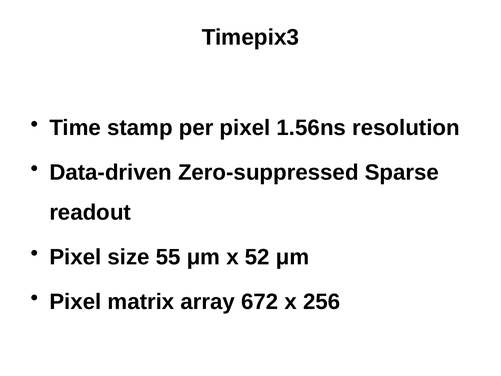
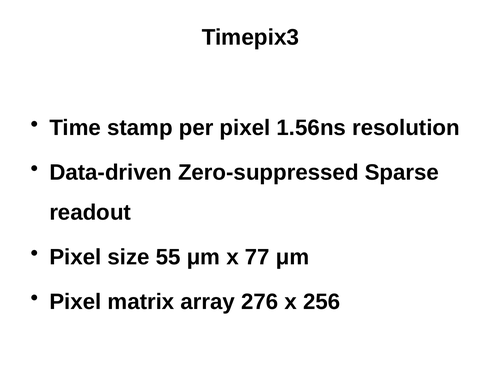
52: 52 -> 77 (257, 257)
672: 672 -> 276 (260, 302)
